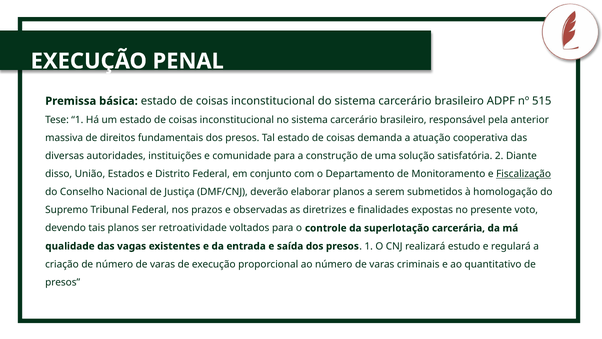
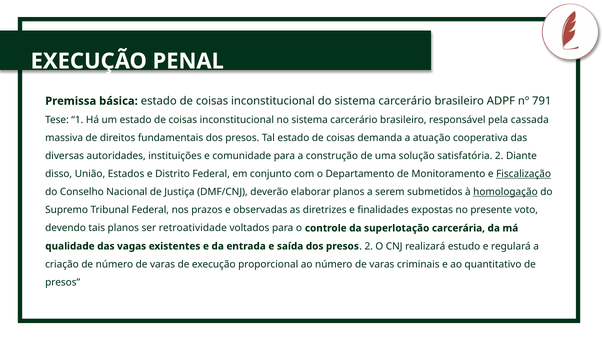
515: 515 -> 791 (542, 101)
anterior: anterior -> cassada (530, 120)
homologação underline: none -> present (505, 192)
presos 1: 1 -> 2 (369, 246)
